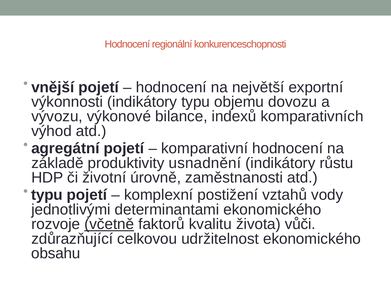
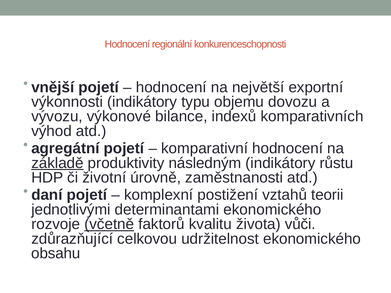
základě underline: none -> present (57, 163)
usnadnění: usnadnění -> následným (205, 163)
typu: typu -> daní (47, 195)
vody: vody -> teorii (327, 195)
